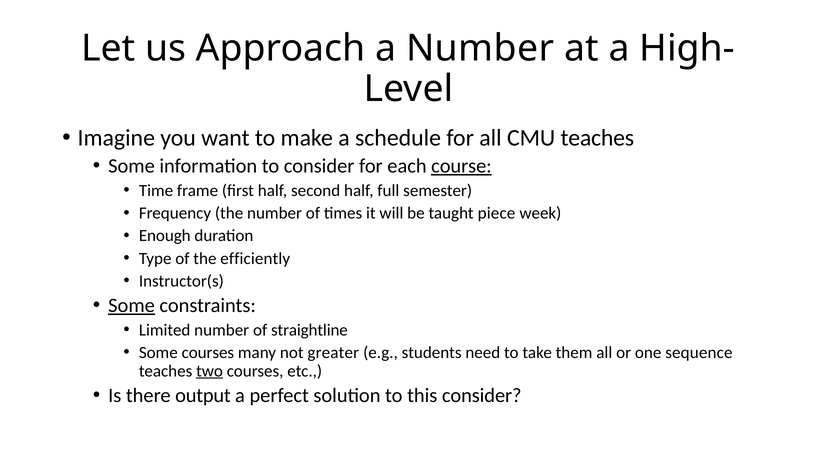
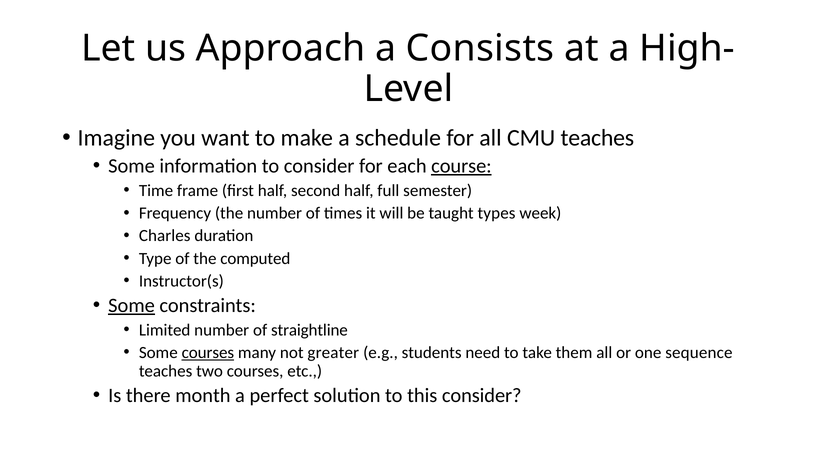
a Number: Number -> Consists (480, 48)
piece: piece -> types (497, 213)
Enough: Enough -> Charles (165, 236)
efficiently: efficiently -> computed (255, 259)
courses underline: none -> present (208, 353)
two underline: present -> none (210, 371)
output: output -> month (203, 396)
